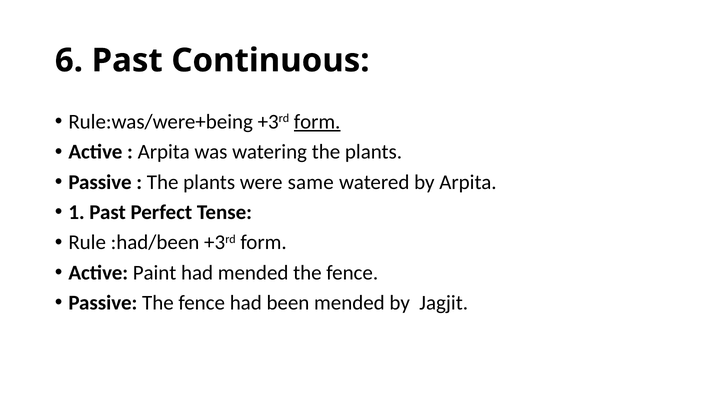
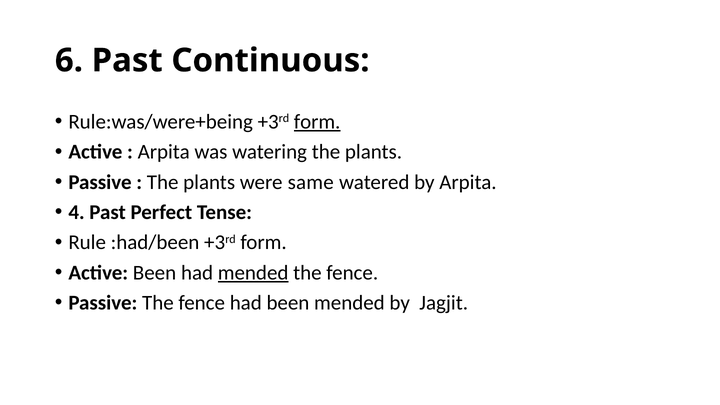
1: 1 -> 4 (77, 212)
Active Paint: Paint -> Been (155, 273)
mended underline: none -> present (253, 273)
